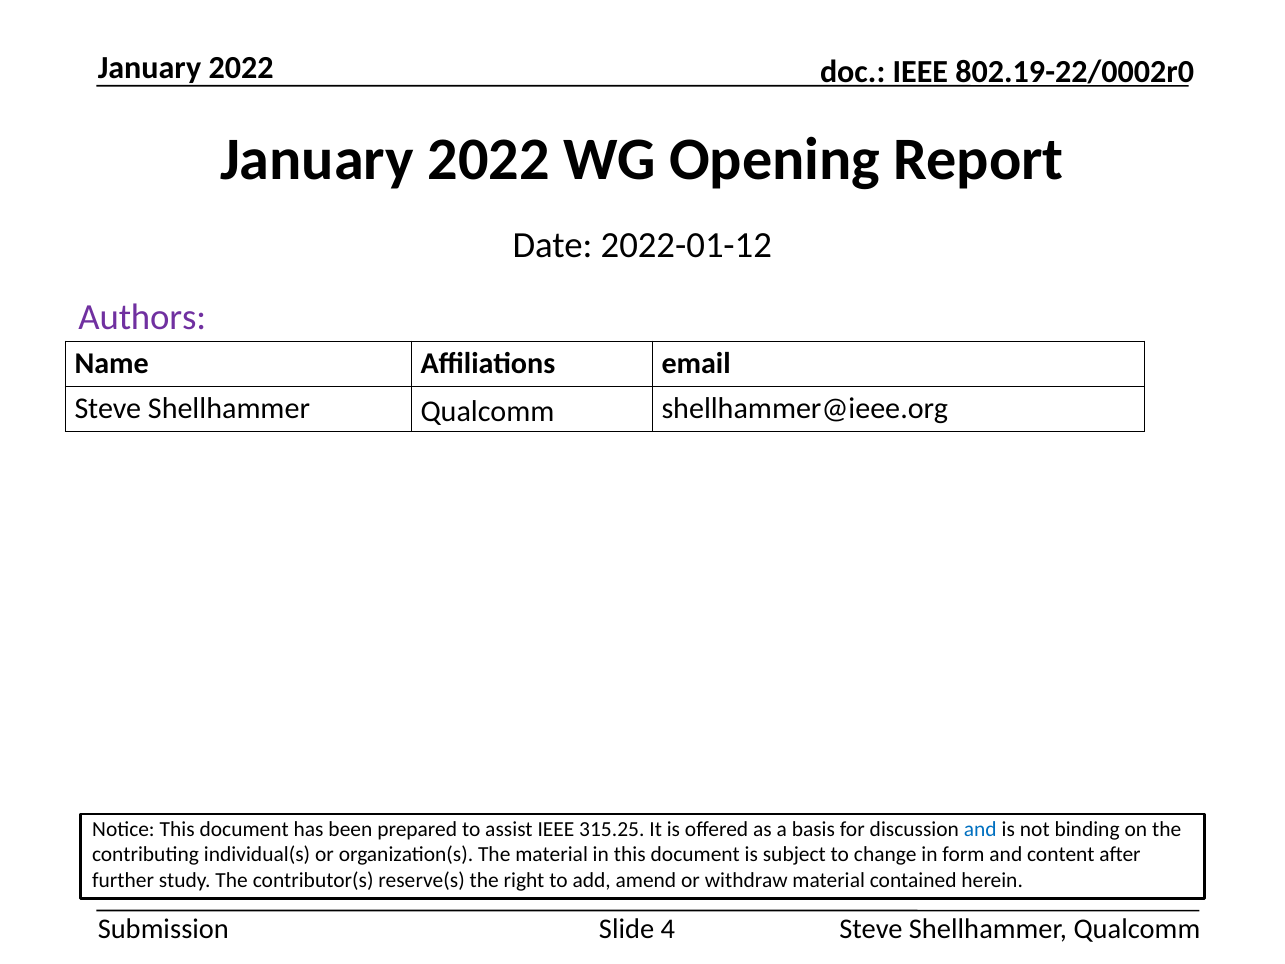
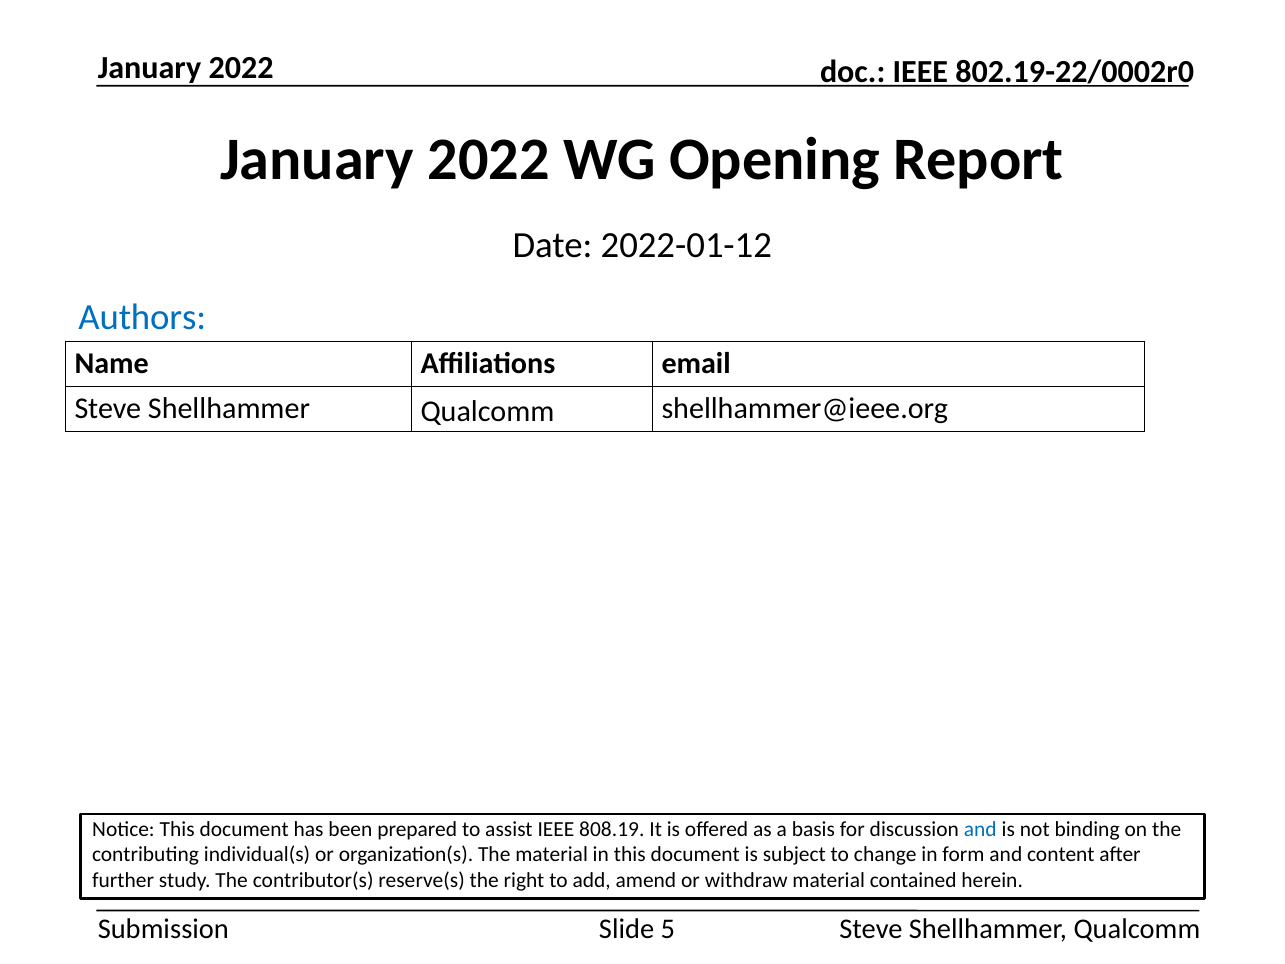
Authors colour: purple -> blue (142, 317)
315.25: 315.25 -> 808.19 (612, 829)
4: 4 -> 5 (668, 929)
